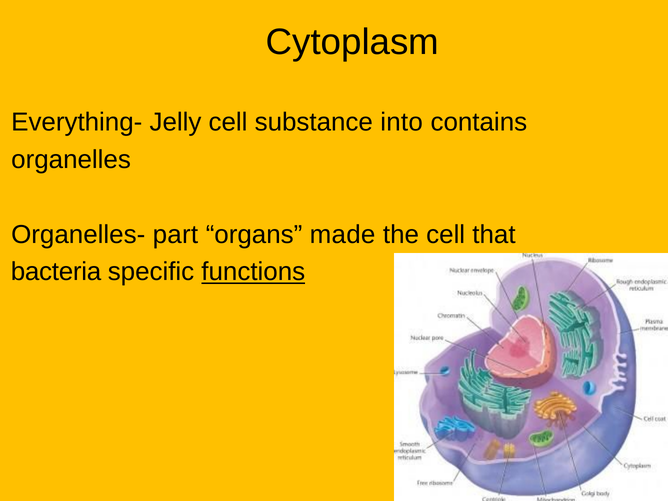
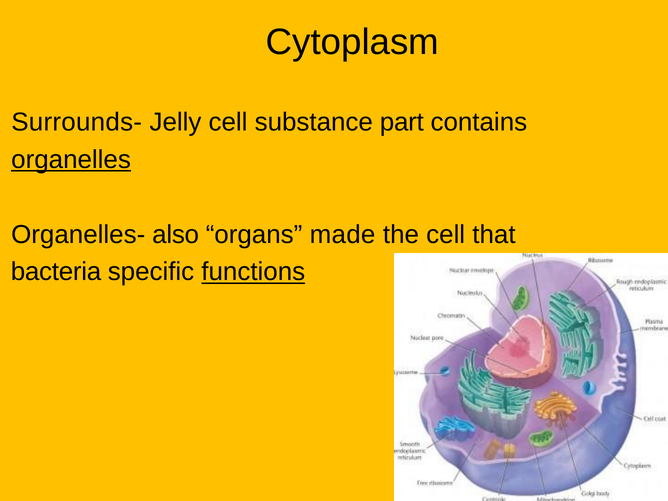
Everything-: Everything- -> Surrounds- (77, 122)
into: into -> part (402, 122)
organelles underline: none -> present (71, 160)
part: part -> also (176, 235)
